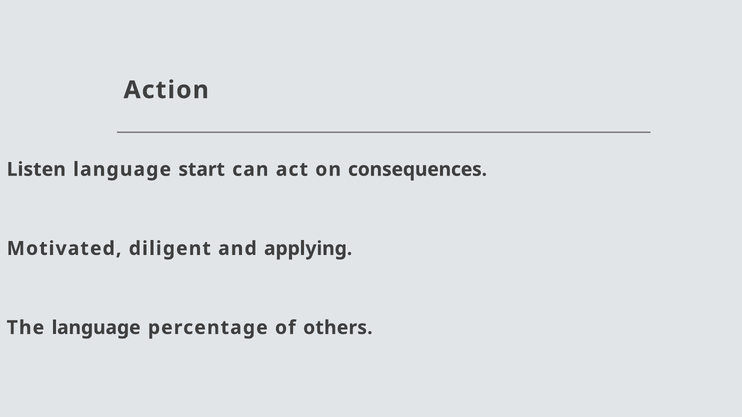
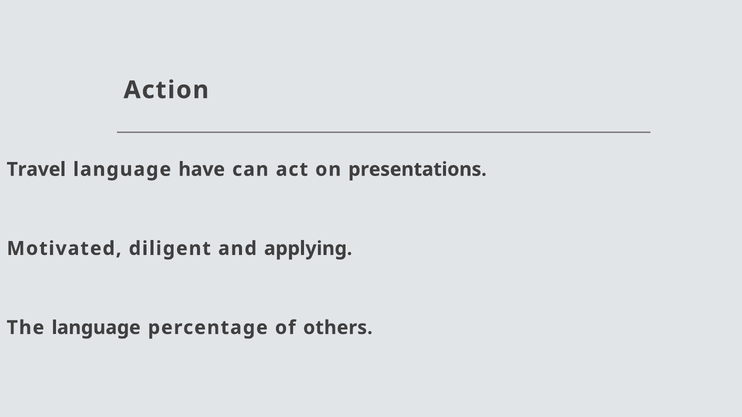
Listen: Listen -> Travel (36, 170)
start: start -> have (202, 170)
consequences: consequences -> presentations (417, 170)
